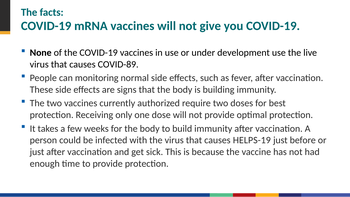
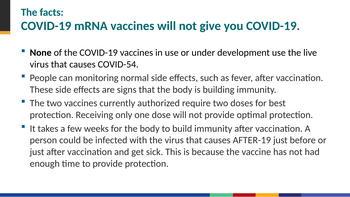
COVID-89: COVID-89 -> COVID-54 (118, 64)
HELPS-19: HELPS-19 -> AFTER-19 (252, 140)
